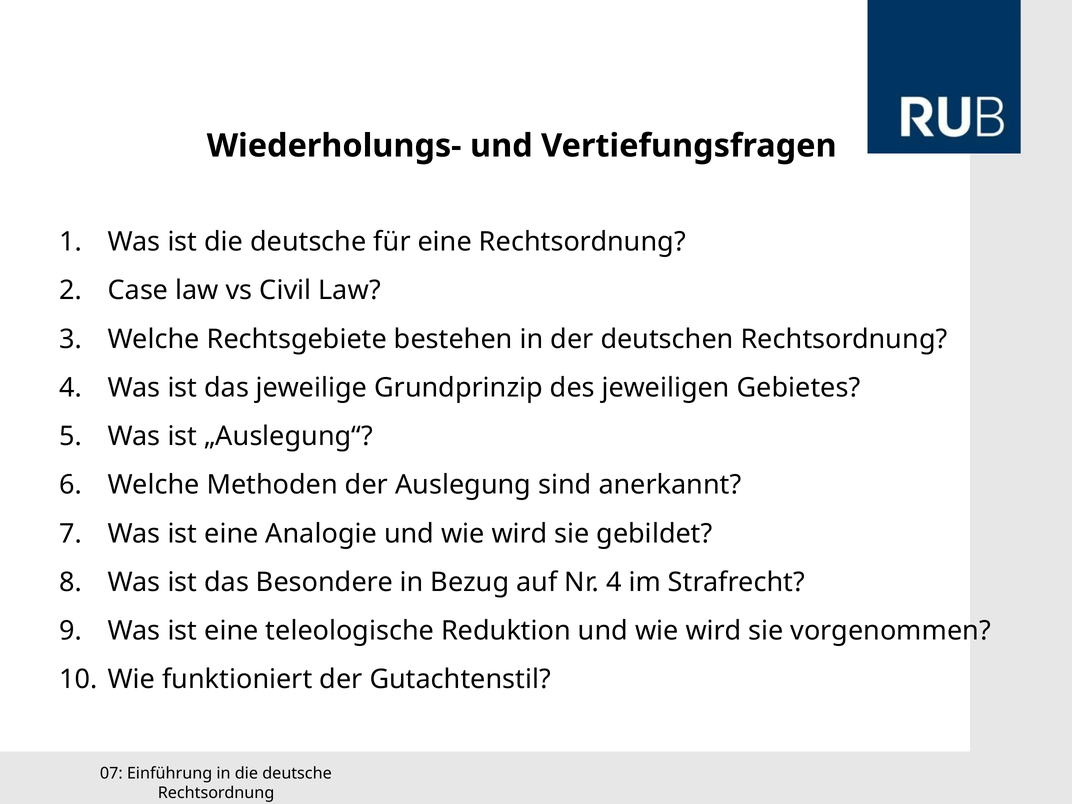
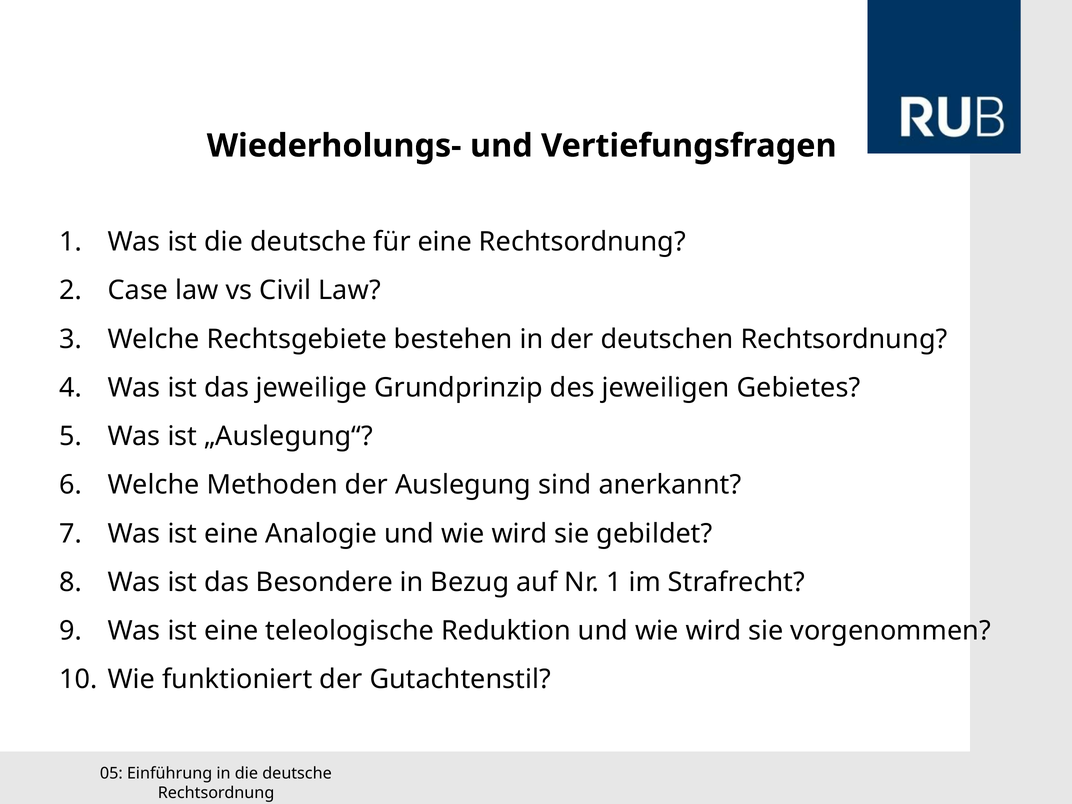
Nr 4: 4 -> 1 (614, 582)
07: 07 -> 05 (111, 774)
